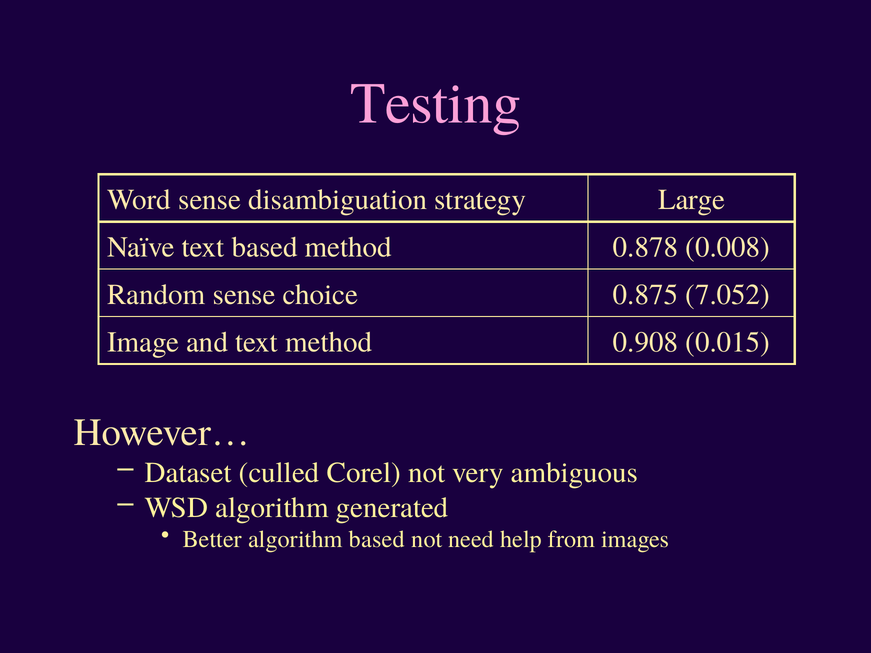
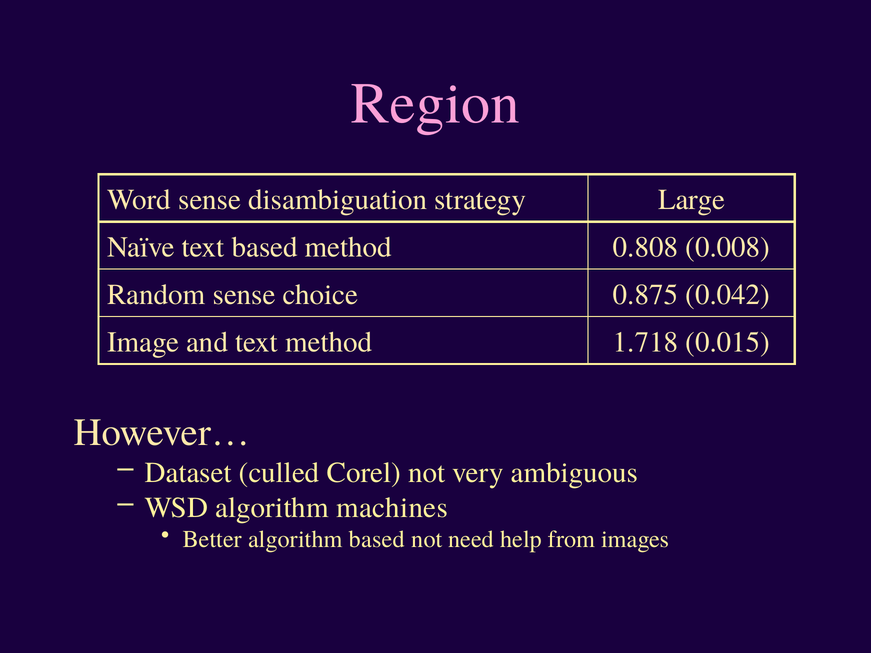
Testing: Testing -> Region (435, 104)
0.878: 0.878 -> 0.808 (646, 247)
7.052: 7.052 -> 0.042 (728, 295)
0.908: 0.908 -> 1.718 (646, 342)
generated: generated -> machines (392, 508)
